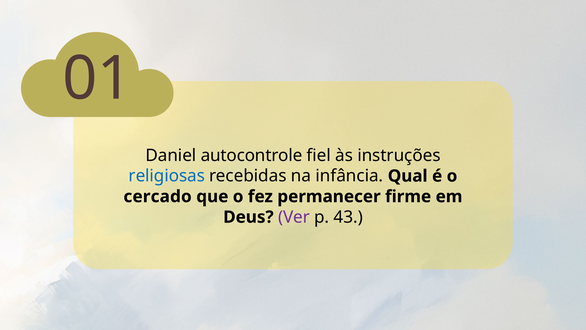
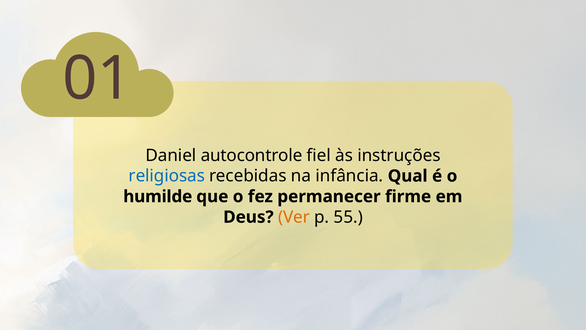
cercado: cercado -> humilde (158, 196)
Ver colour: purple -> orange (294, 217)
43: 43 -> 55 (348, 217)
